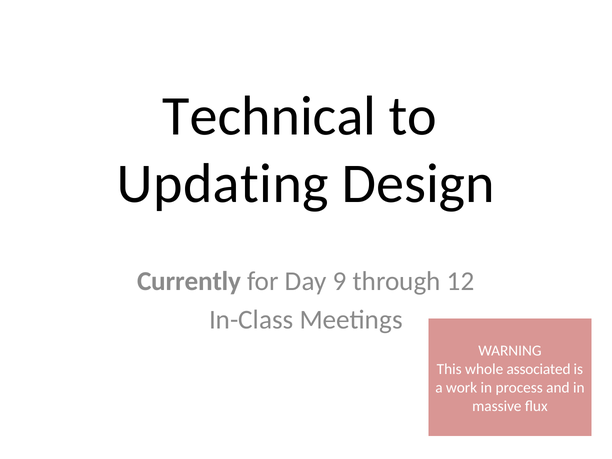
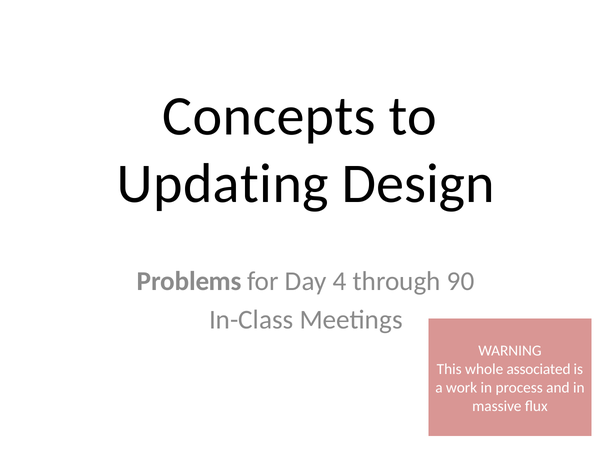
Technical: Technical -> Concepts (269, 116)
Currently: Currently -> Problems (189, 281)
9: 9 -> 4 (340, 281)
12: 12 -> 90 (461, 281)
